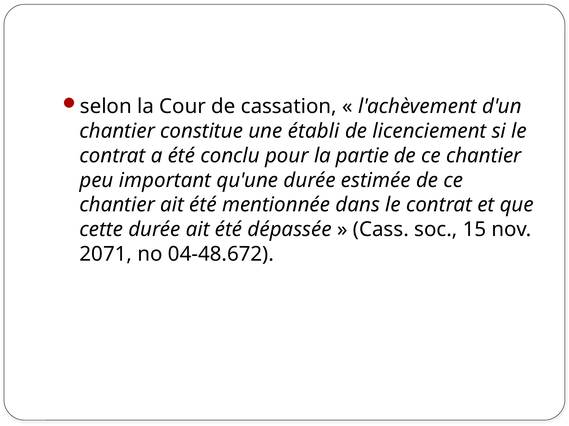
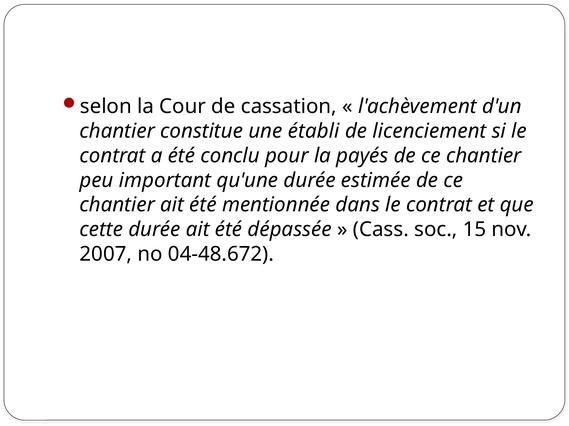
partie: partie -> payés (362, 156)
2071: 2071 -> 2007 (106, 255)
